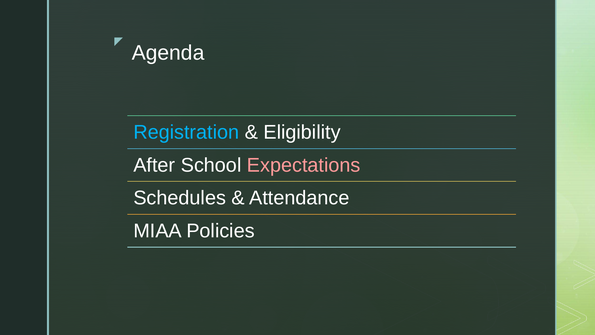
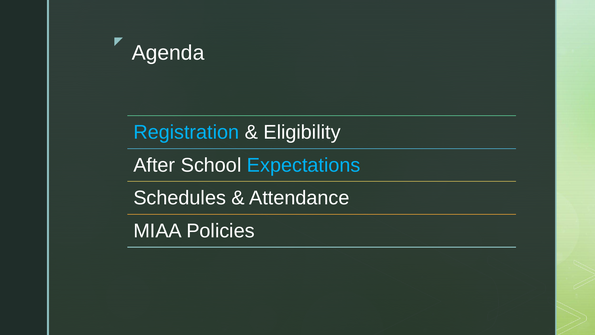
Expectations colour: pink -> light blue (304, 165)
